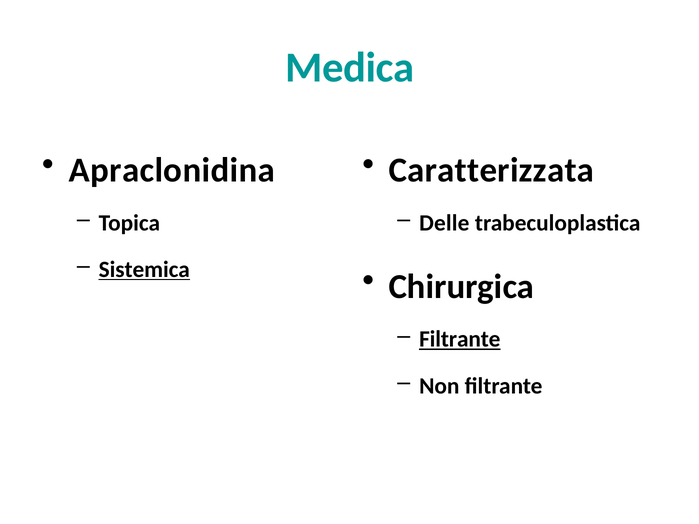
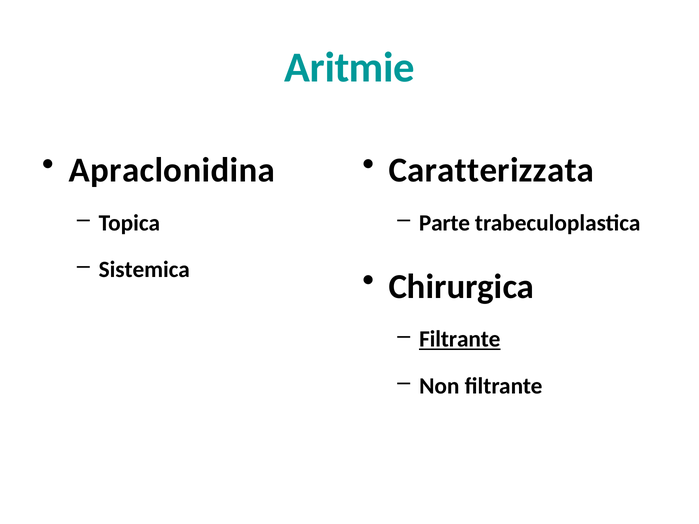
Medica: Medica -> Aritmie (350, 68)
Delle: Delle -> Parte (445, 223)
Sistemica underline: present -> none (144, 270)
